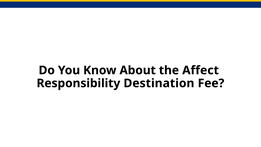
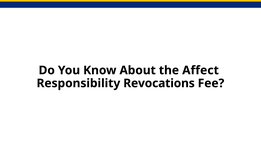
Destination: Destination -> Revocations (159, 83)
